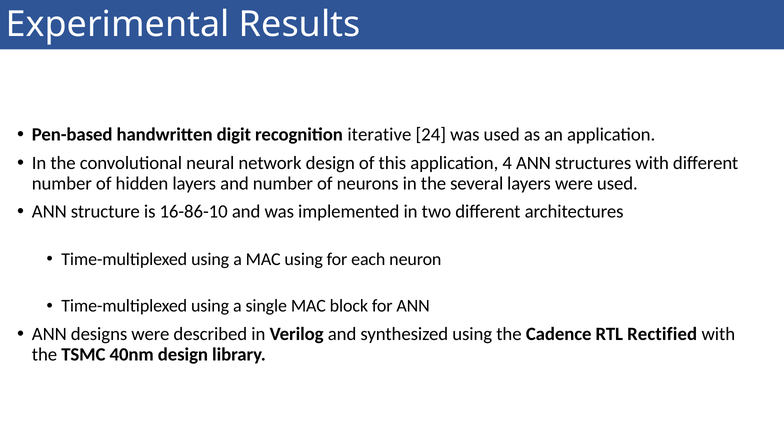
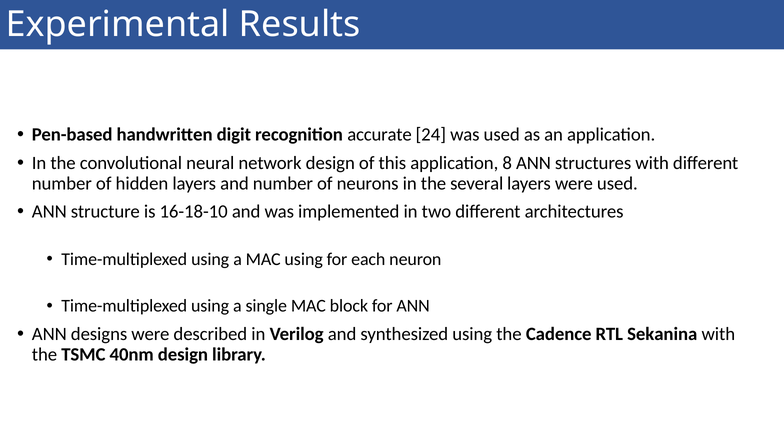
iterative: iterative -> accurate (380, 135)
4: 4 -> 8 (507, 163)
16-86-10: 16-86-10 -> 16-18-10 (194, 212)
Rectified: Rectified -> Sekanina (662, 334)
